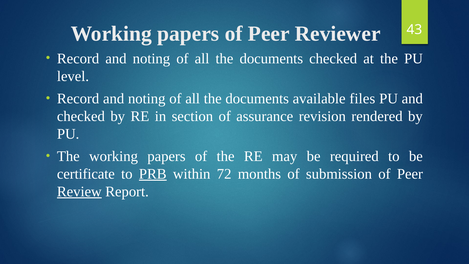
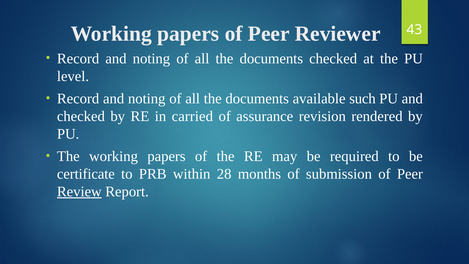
files: files -> such (362, 99)
section: section -> carried (192, 116)
PRB underline: present -> none (153, 174)
72: 72 -> 28 (224, 174)
